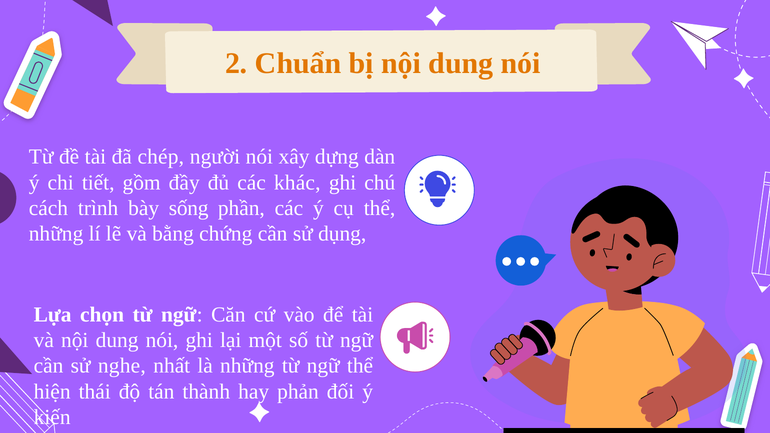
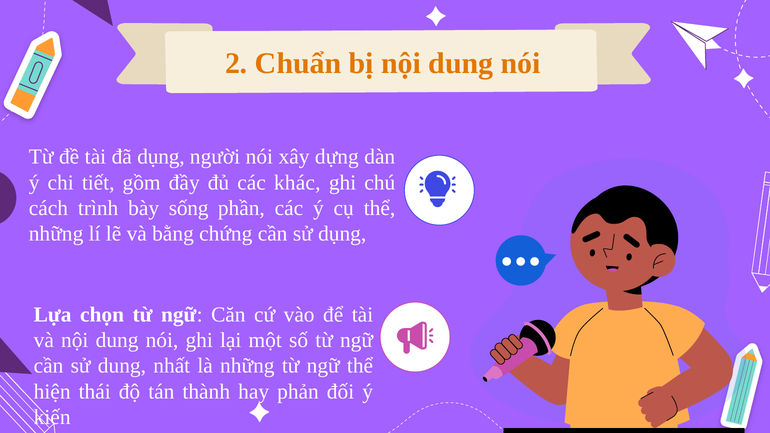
đã chép: chép -> dụng (161, 157)
sử nghe: nghe -> dung (122, 366)
